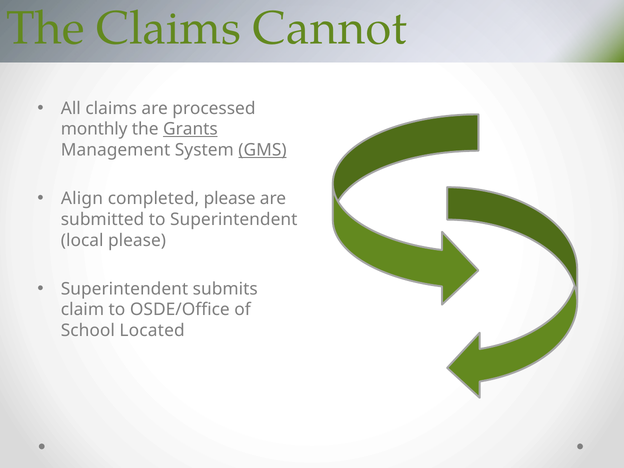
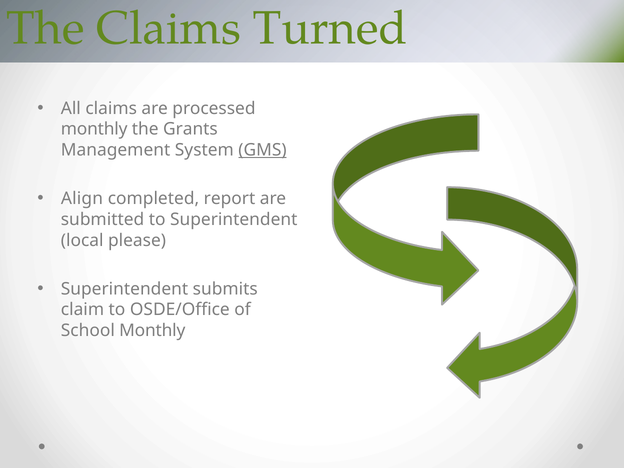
Cannot: Cannot -> Turned (330, 29)
Grants underline: present -> none (190, 129)
completed please: please -> report (230, 199)
School Located: Located -> Monthly (152, 331)
